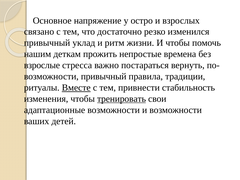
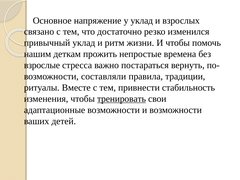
у остро: остро -> уклад (142, 21)
возможности привычный: привычный -> составляли (104, 76)
Вместе underline: present -> none (76, 88)
